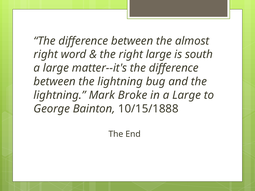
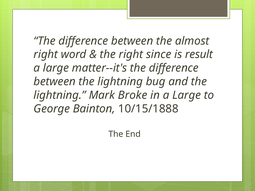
right large: large -> since (159, 55)
south: south -> result (199, 55)
